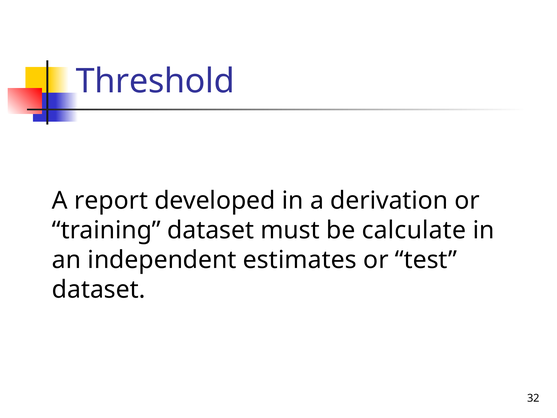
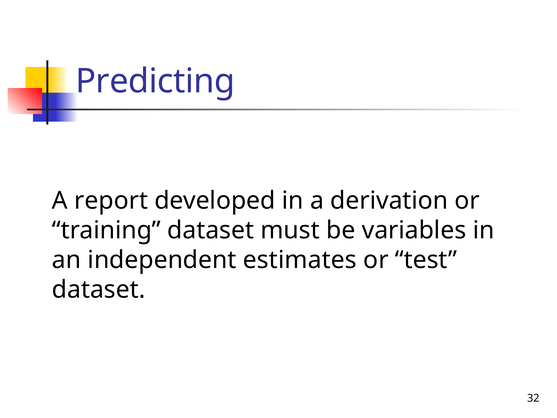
Threshold: Threshold -> Predicting (155, 81)
calculate: calculate -> variables (414, 230)
